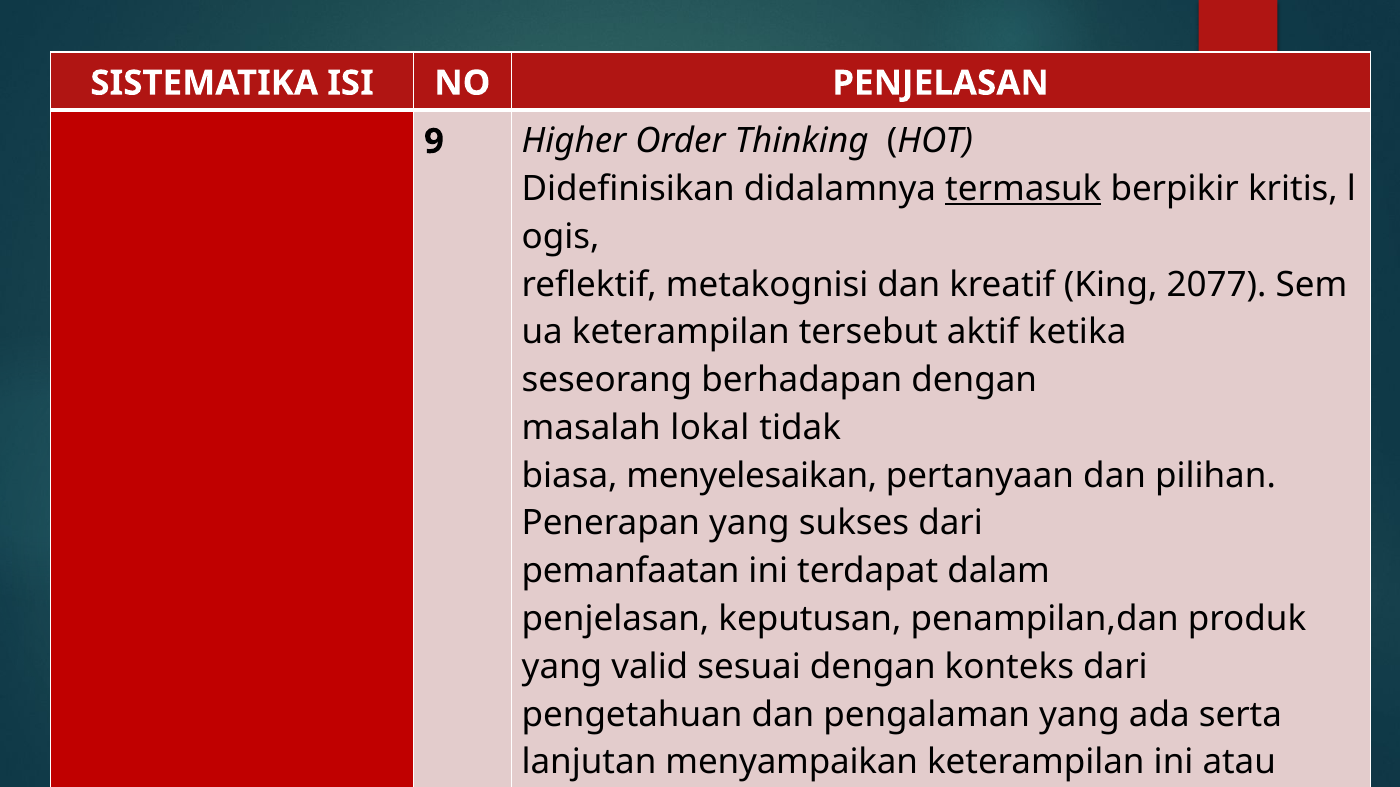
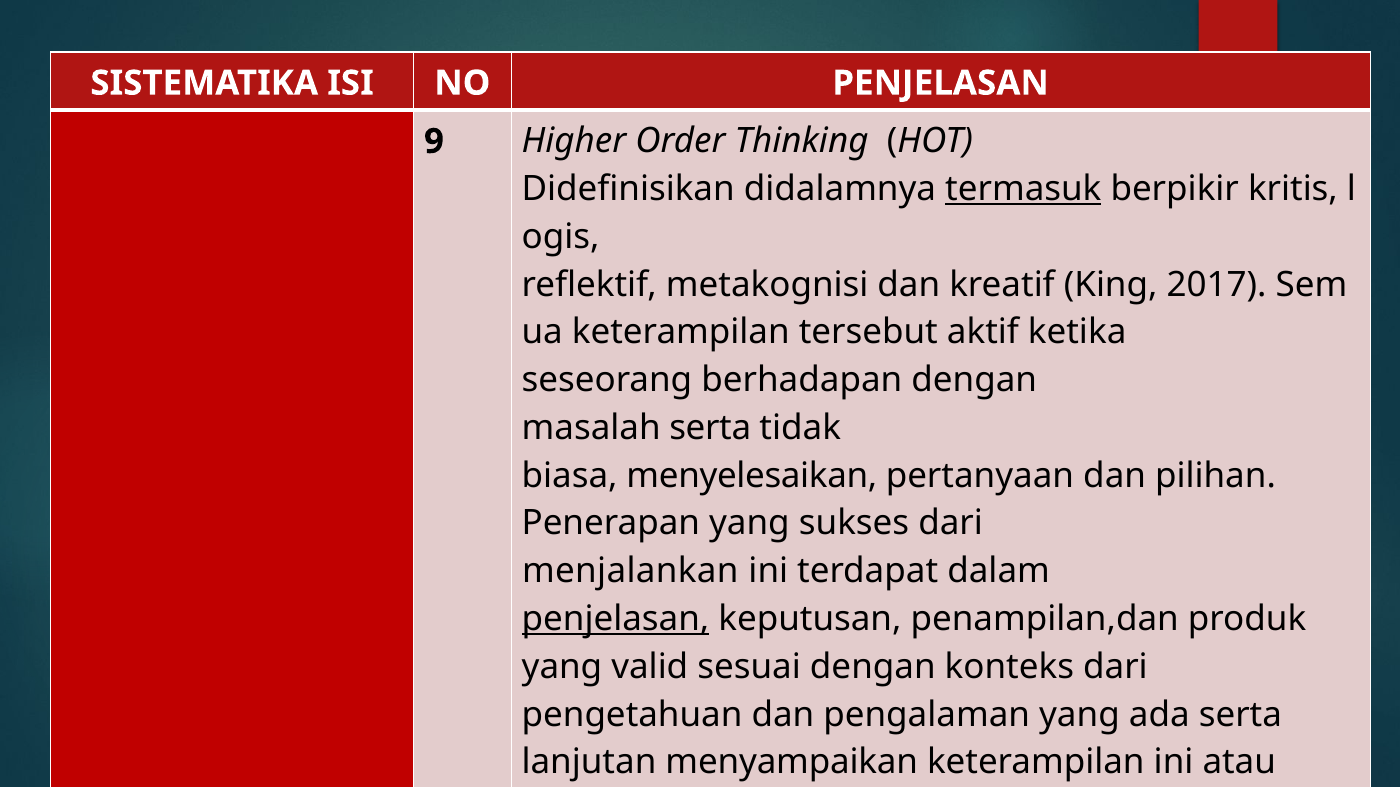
2077: 2077 -> 2017 (1217, 285)
masalah lokal: lokal -> serta (710, 428)
pemanfaatan: pemanfaatan -> menjalankan (630, 572)
penjelasan underline: none -> present (616, 619)
